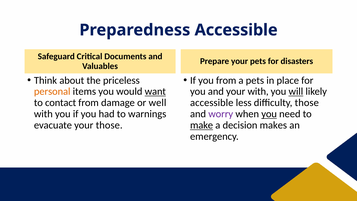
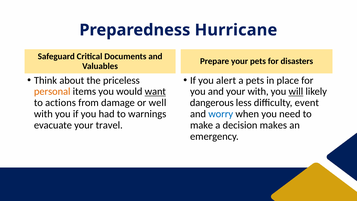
Preparedness Accessible: Accessible -> Hurricane (236, 30)
you from: from -> alert (226, 80)
contact: contact -> actions (61, 103)
accessible: accessible -> dangerous (212, 103)
difficulty those: those -> event (307, 103)
worry colour: purple -> blue (221, 114)
you underline: present -> none (269, 114)
your those: those -> travel (109, 125)
make underline: present -> none (202, 125)
